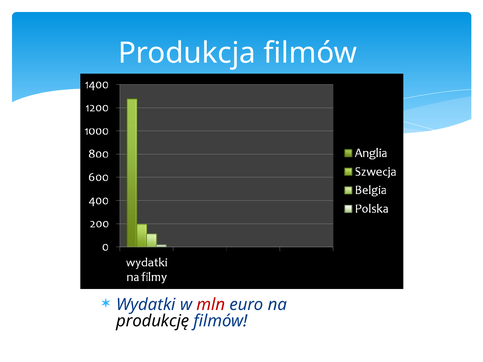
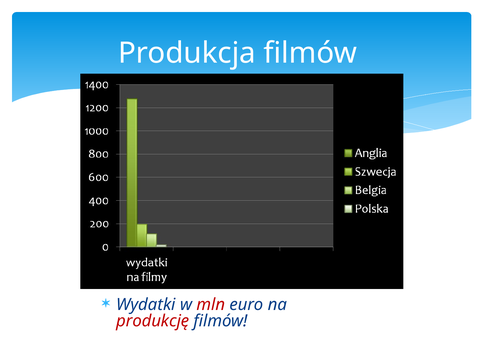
produkcję colour: black -> red (153, 321)
